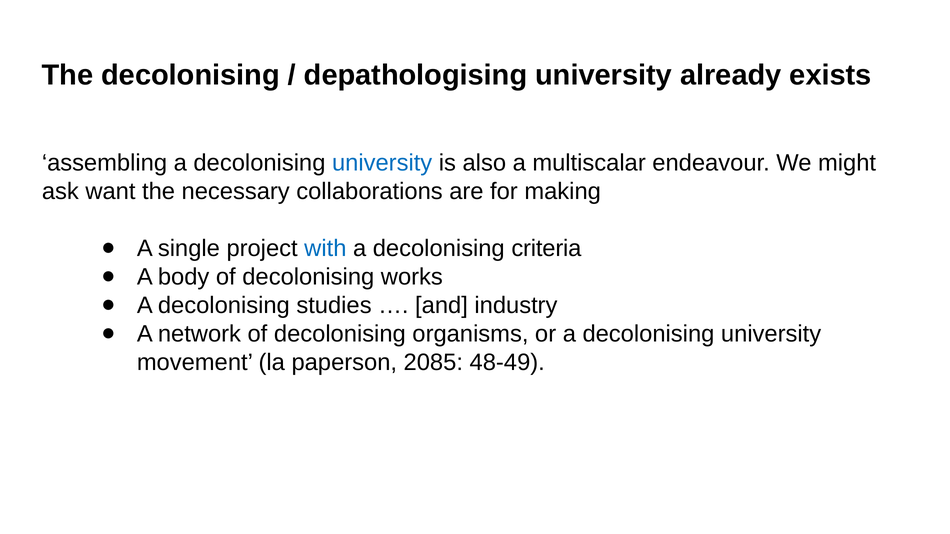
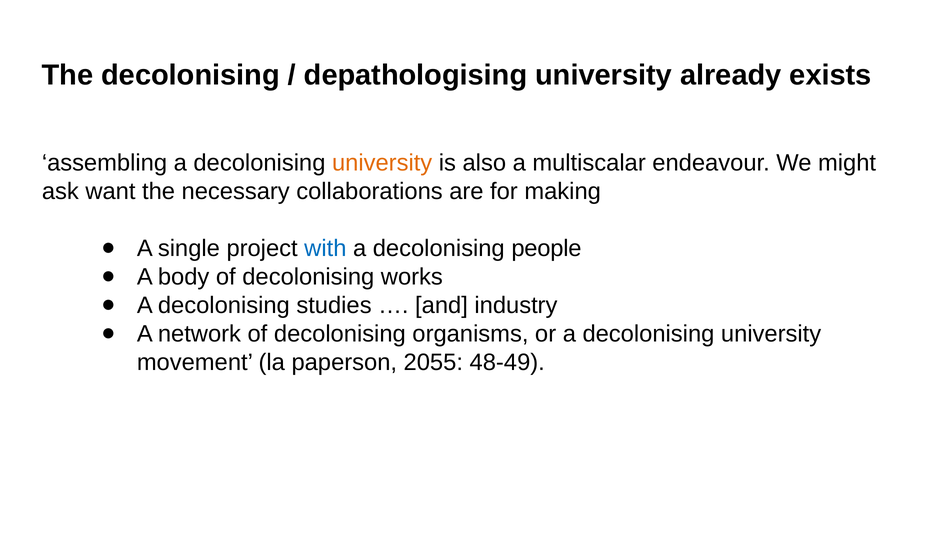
university colour: blue -> orange (382, 163)
criteria: criteria -> people (546, 248)
2085: 2085 -> 2055 (433, 362)
